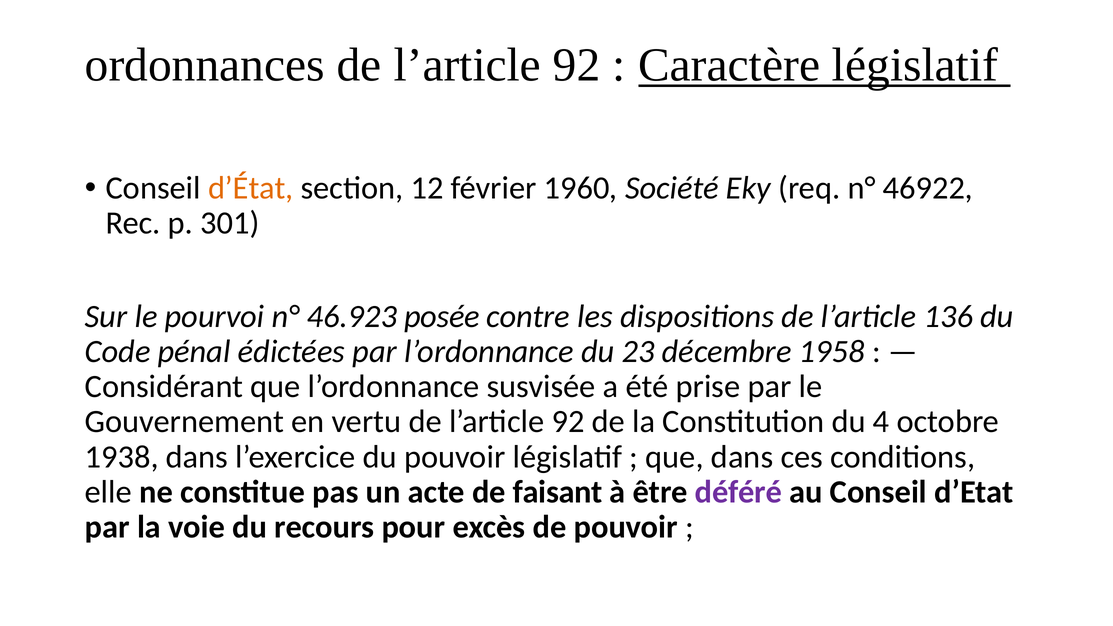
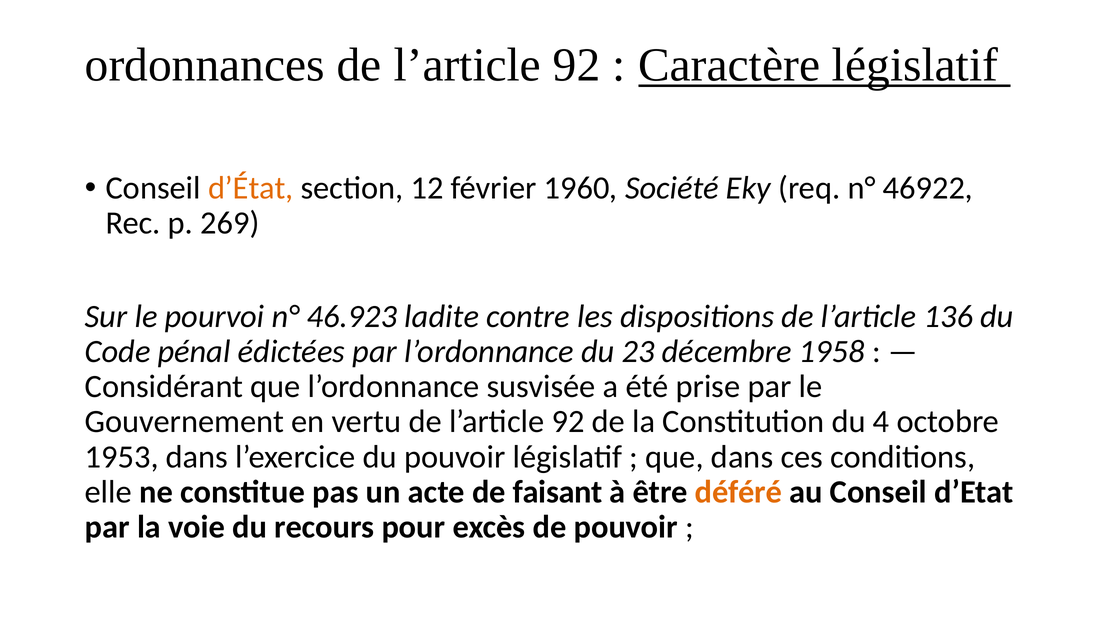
301: 301 -> 269 (230, 223)
posée: posée -> ladite (442, 317)
1938: 1938 -> 1953 (122, 457)
déféré colour: purple -> orange (739, 492)
